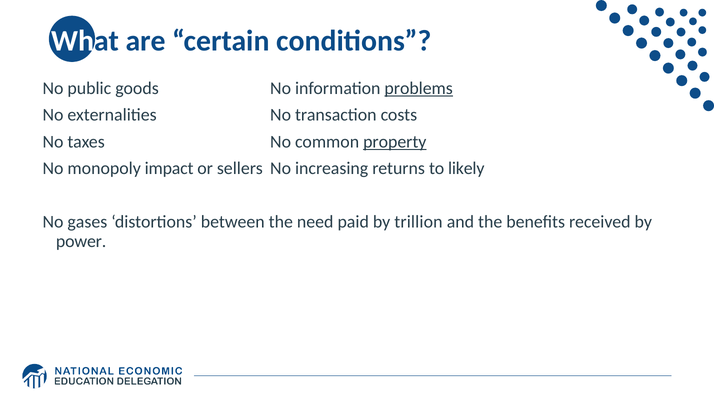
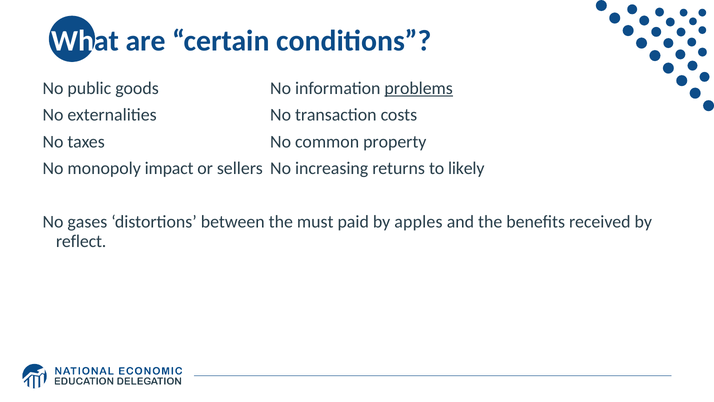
property underline: present -> none (395, 141)
need: need -> must (315, 222)
trillion: trillion -> apples (418, 222)
power: power -> reflect (81, 241)
